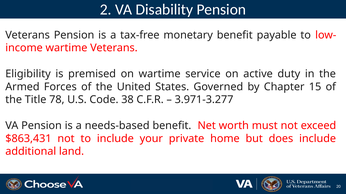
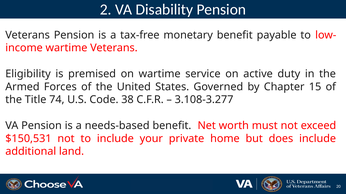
78: 78 -> 74 (57, 100)
3.971-3.277: 3.971-3.277 -> 3.108-3.277 (204, 100)
$863,431: $863,431 -> $150,531 (28, 139)
